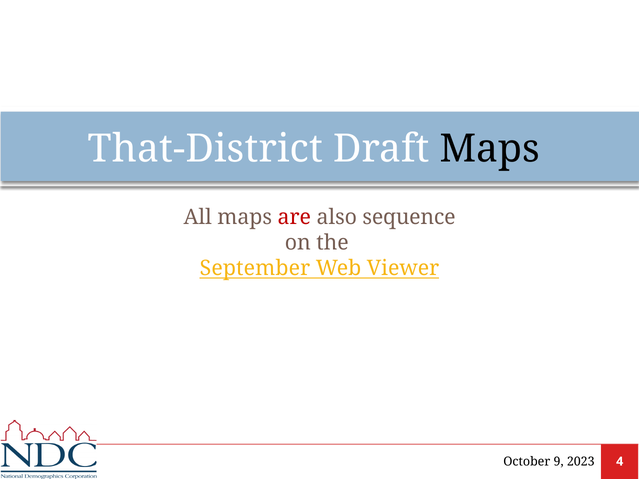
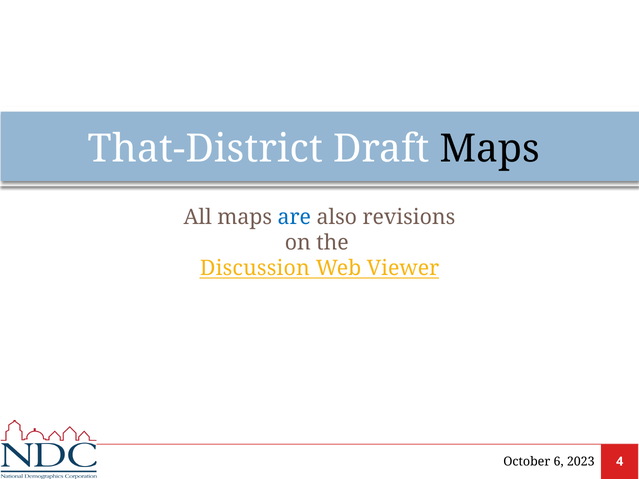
are colour: red -> blue (294, 217)
sequence: sequence -> revisions (409, 217)
September: September -> Discussion (255, 268)
9: 9 -> 6 (559, 462)
